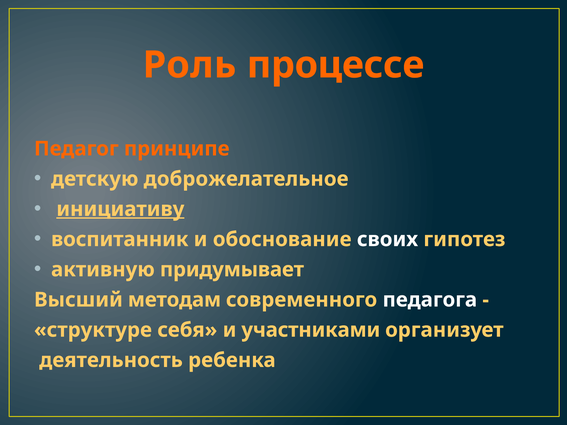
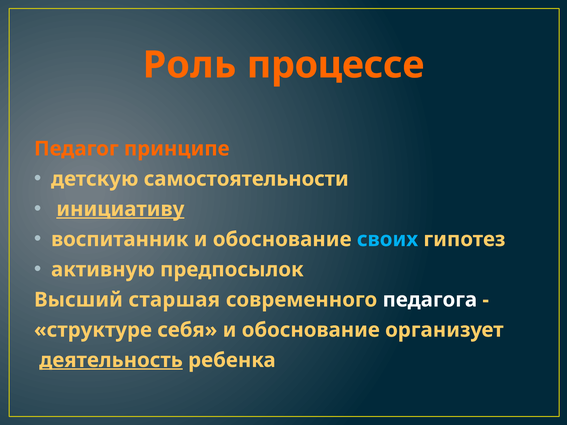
доброжелательное: доброжелательное -> самостоятельности (246, 179)
своих colour: white -> light blue (387, 239)
придумывает: придумывает -> предпосылок (232, 270)
методам: методам -> старшая (174, 300)
себя и участниками: участниками -> обоснование (311, 330)
деятельность underline: none -> present (111, 360)
